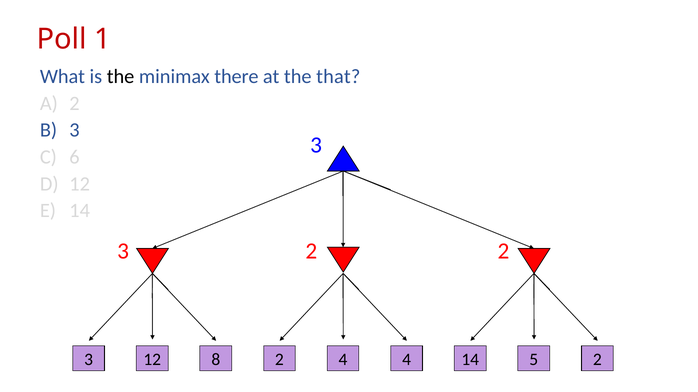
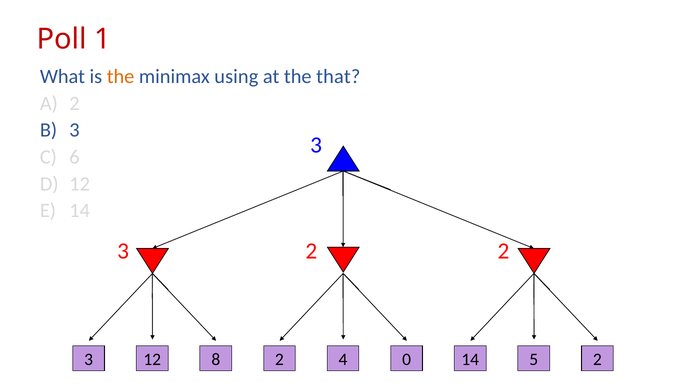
the colour: black -> orange (121, 77)
there: there -> using (236, 77)
4 4: 4 -> 0 (407, 360)
